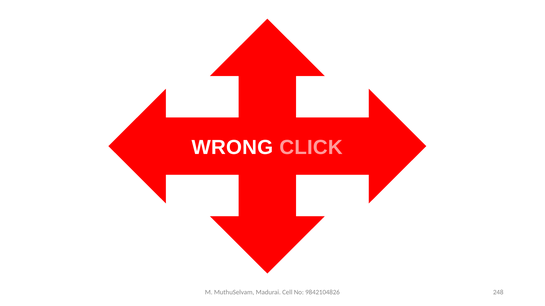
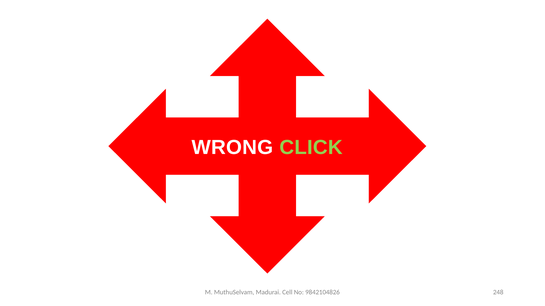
CLICK colour: pink -> light green (311, 148)
